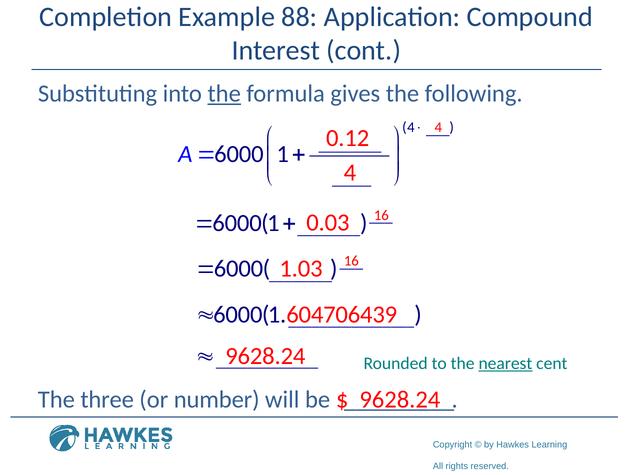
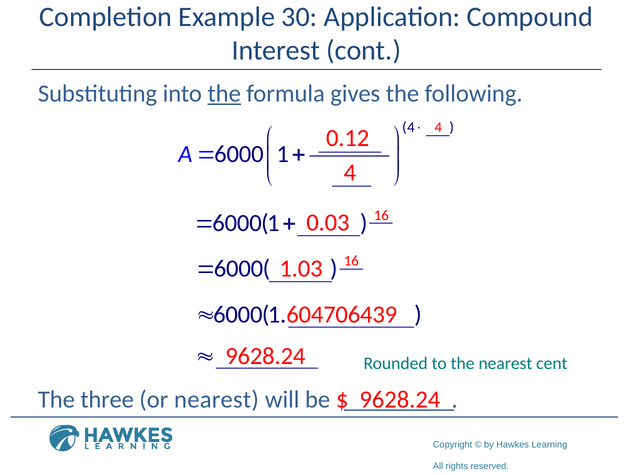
88: 88 -> 30 (299, 17)
nearest underline: present -> none (505, 363)
or number: number -> nearest (216, 399)
